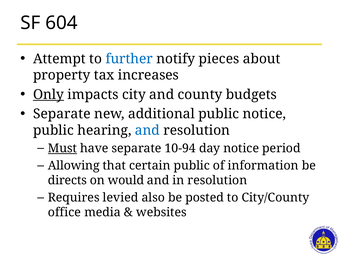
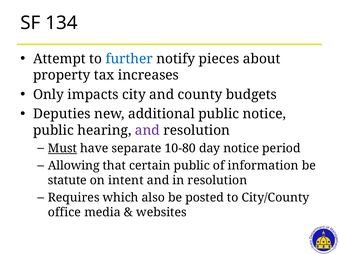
604: 604 -> 134 (61, 23)
Only underline: present -> none (48, 95)
Separate: Separate -> Deputies (62, 114)
and colour: blue -> purple (147, 130)
10-94: 10-94 -> 10-80 (180, 149)
directs: directs -> statute (67, 181)
would: would -> intent (126, 181)
levied: levied -> which (121, 198)
